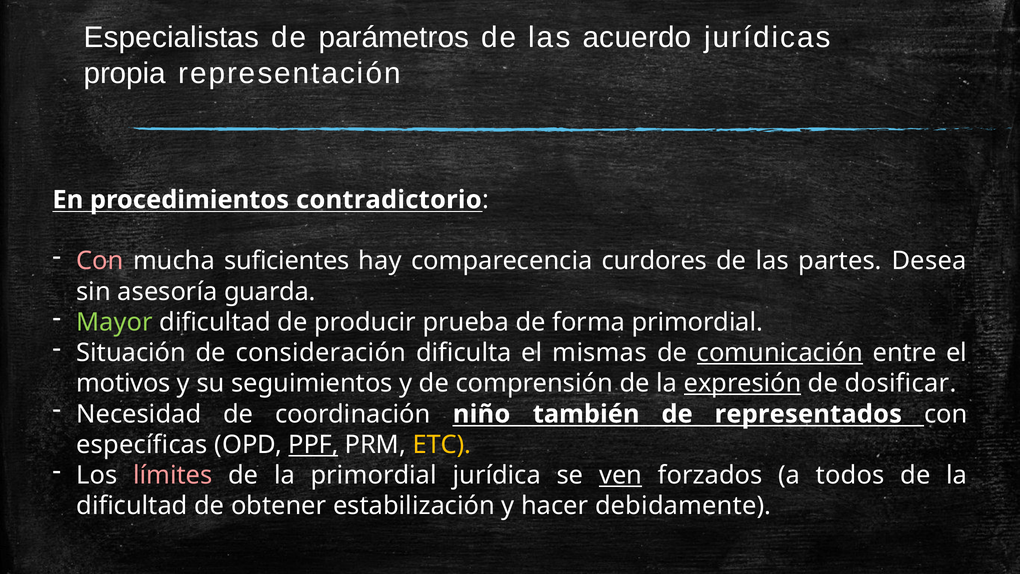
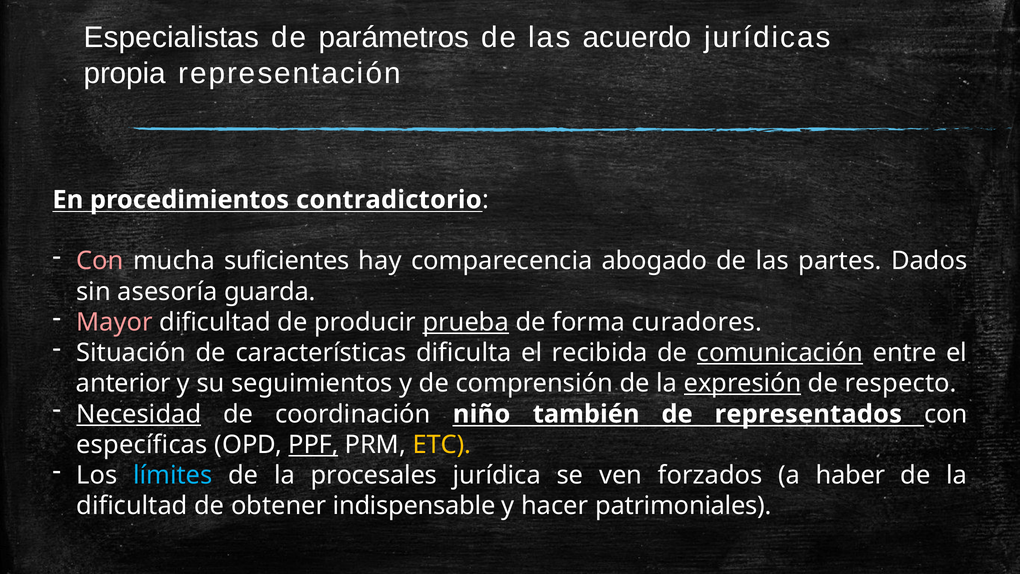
curdores: curdores -> abogado (654, 261)
Desea: Desea -> Dados (929, 261)
Mayor colour: light green -> pink (115, 322)
prueba underline: none -> present (466, 322)
forma primordial: primordial -> curadores (697, 322)
consideración: consideración -> características (321, 353)
mismas: mismas -> recibida (600, 353)
motivos: motivos -> anterior (123, 383)
dosificar: dosificar -> respecto (901, 383)
Necesidad underline: none -> present (139, 414)
límites colour: pink -> light blue (173, 475)
la primordial: primordial -> procesales (374, 475)
ven underline: present -> none (621, 475)
todos: todos -> haber (850, 475)
estabilización: estabilización -> indispensable (414, 506)
debidamente: debidamente -> patrimoniales (683, 506)
